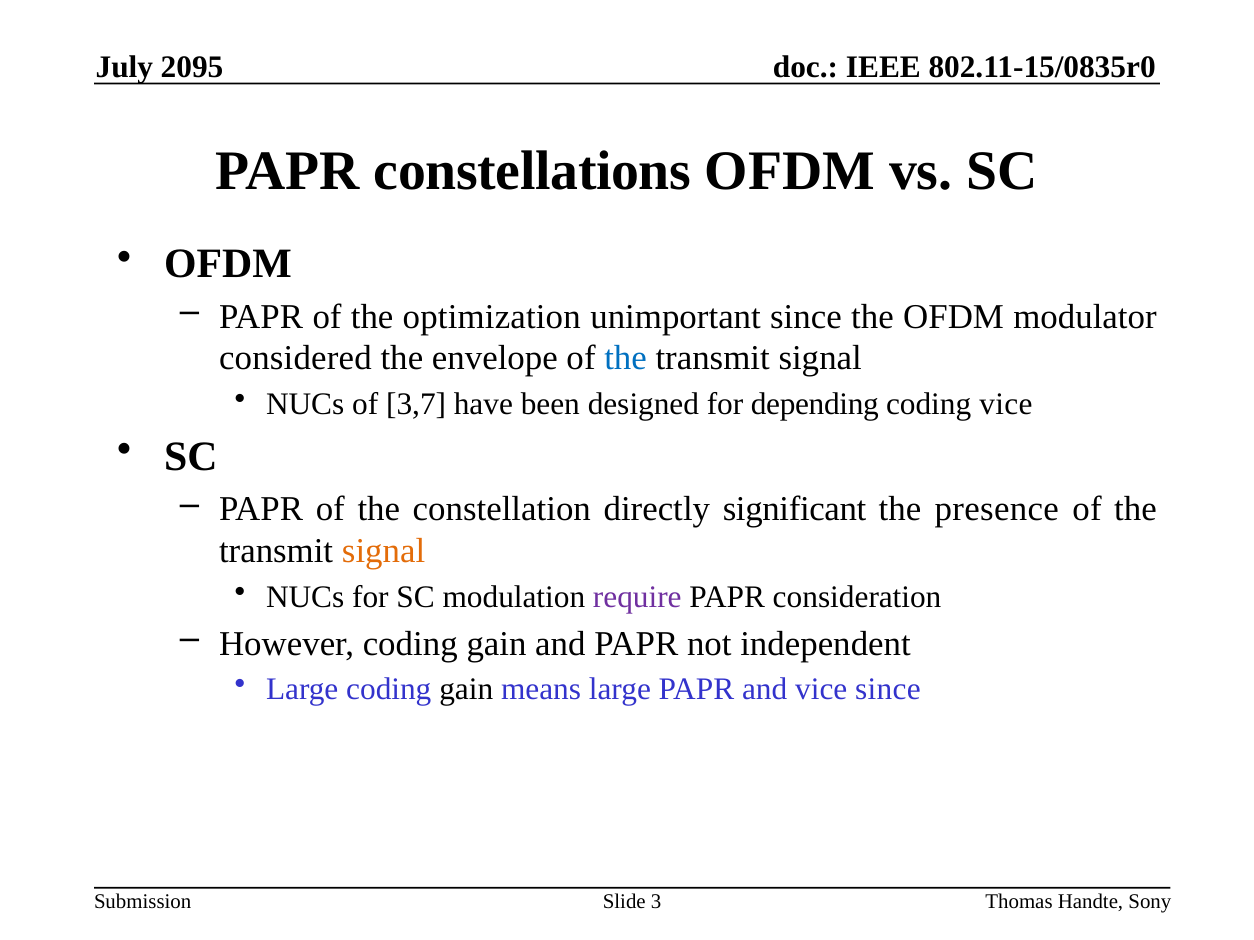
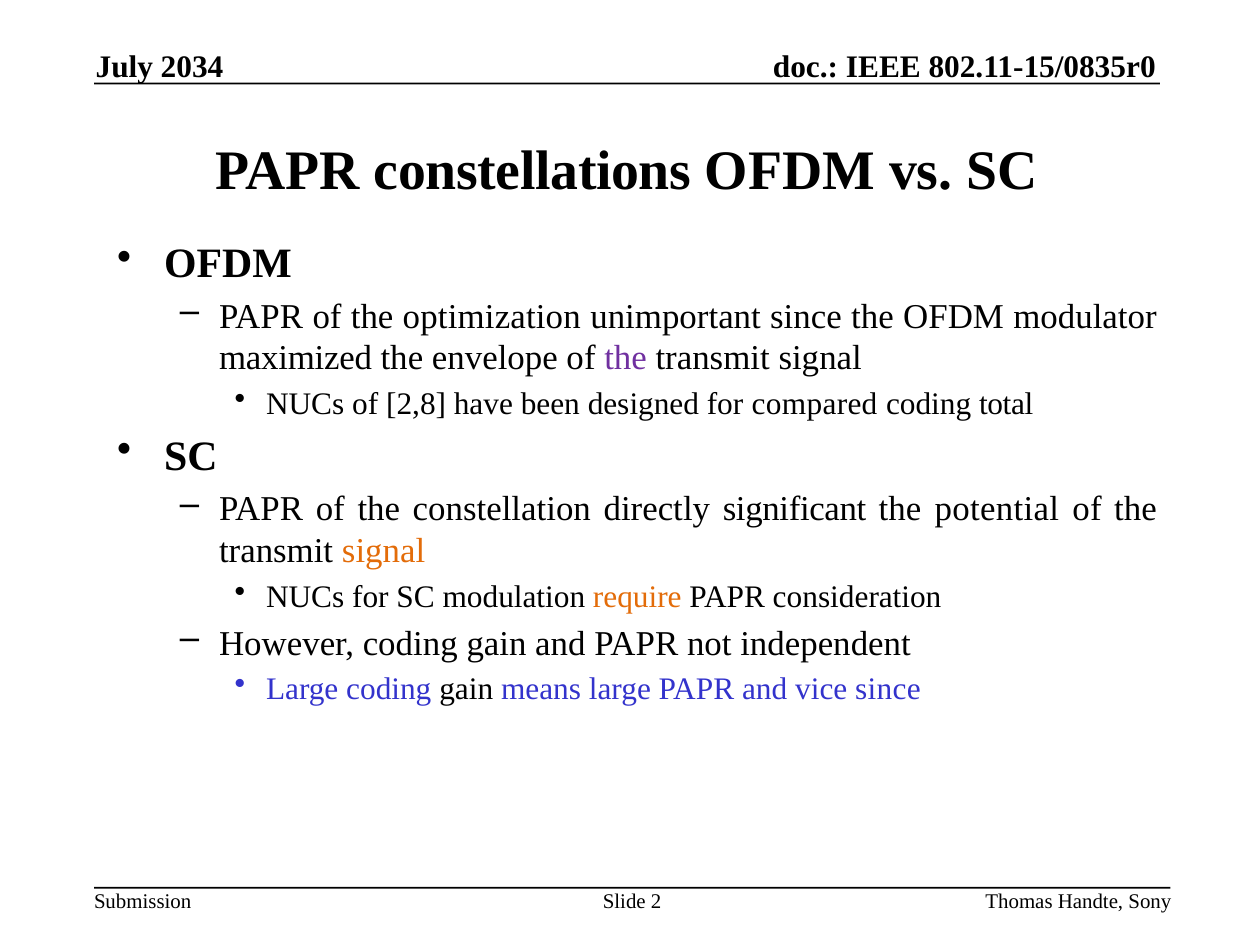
2095: 2095 -> 2034 (192, 67)
considered: considered -> maximized (296, 359)
the colour: blue -> purple (626, 359)
3,7: 3,7 -> 2,8 (416, 404)
depending: depending -> compared (815, 404)
coding vice: vice -> total (1006, 404)
presence: presence -> potential (997, 510)
require colour: purple -> orange (637, 597)
3: 3 -> 2 (656, 902)
